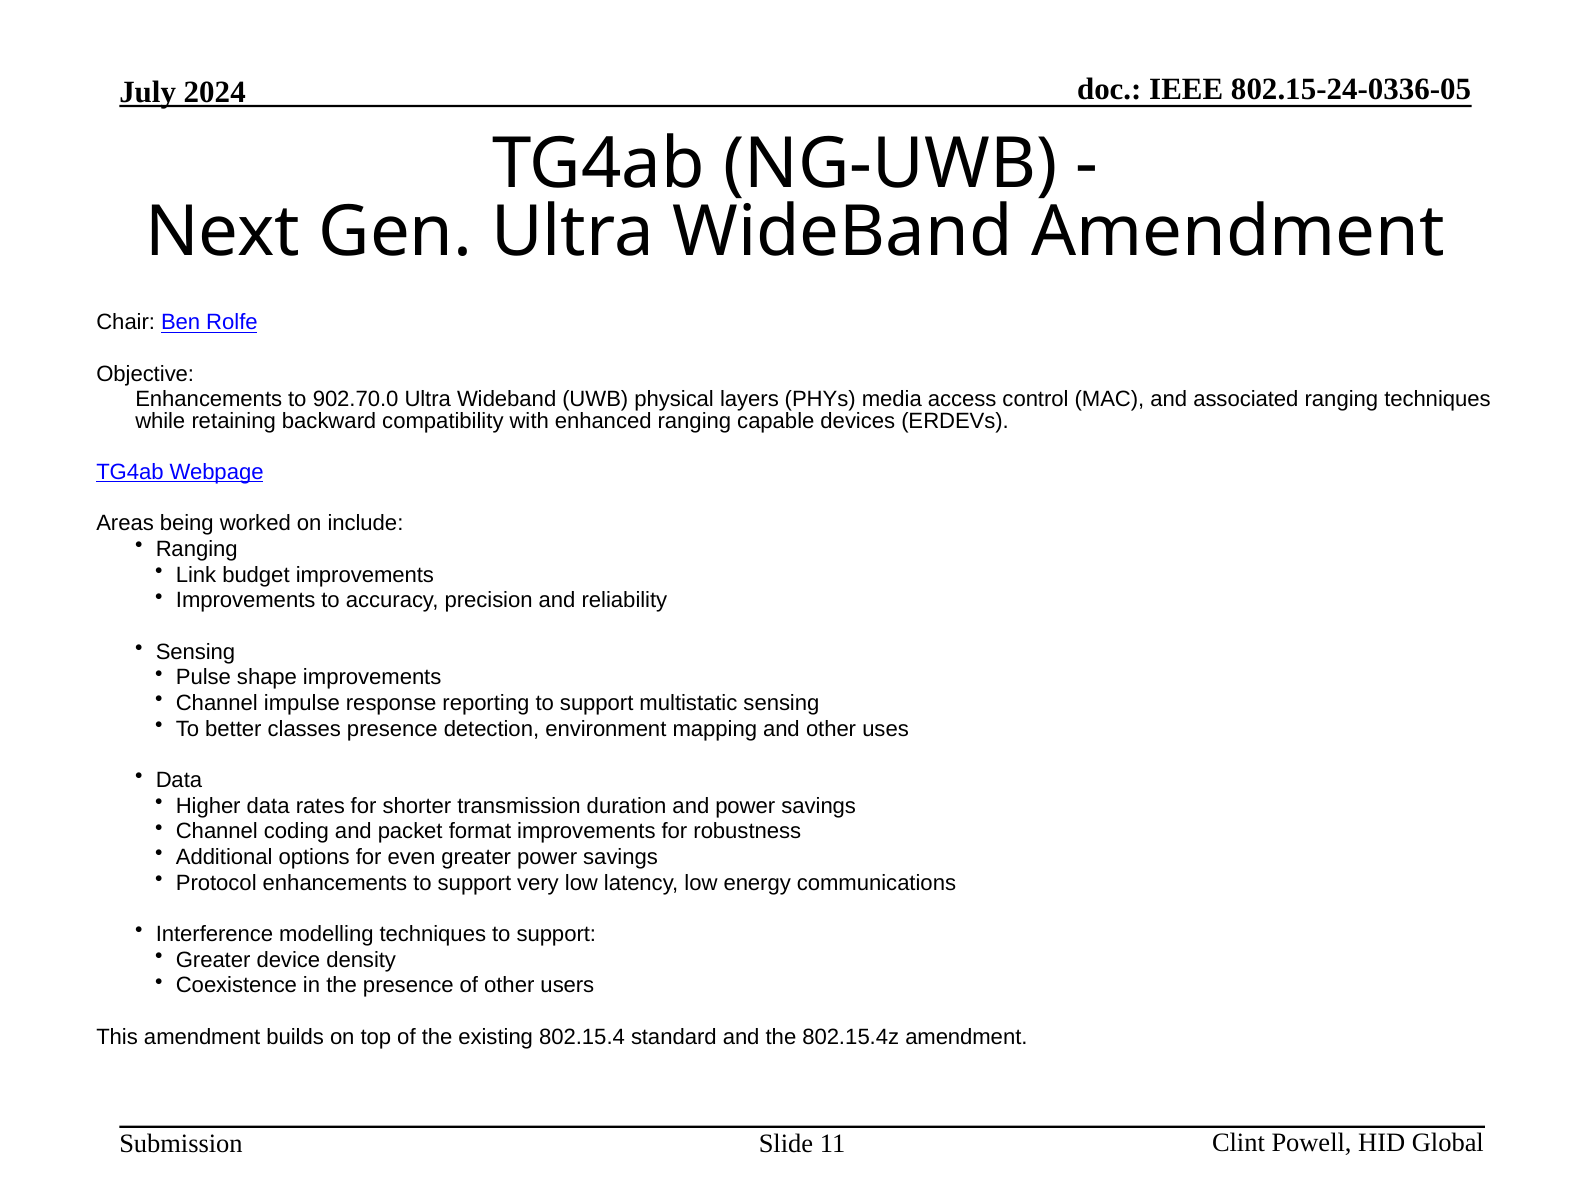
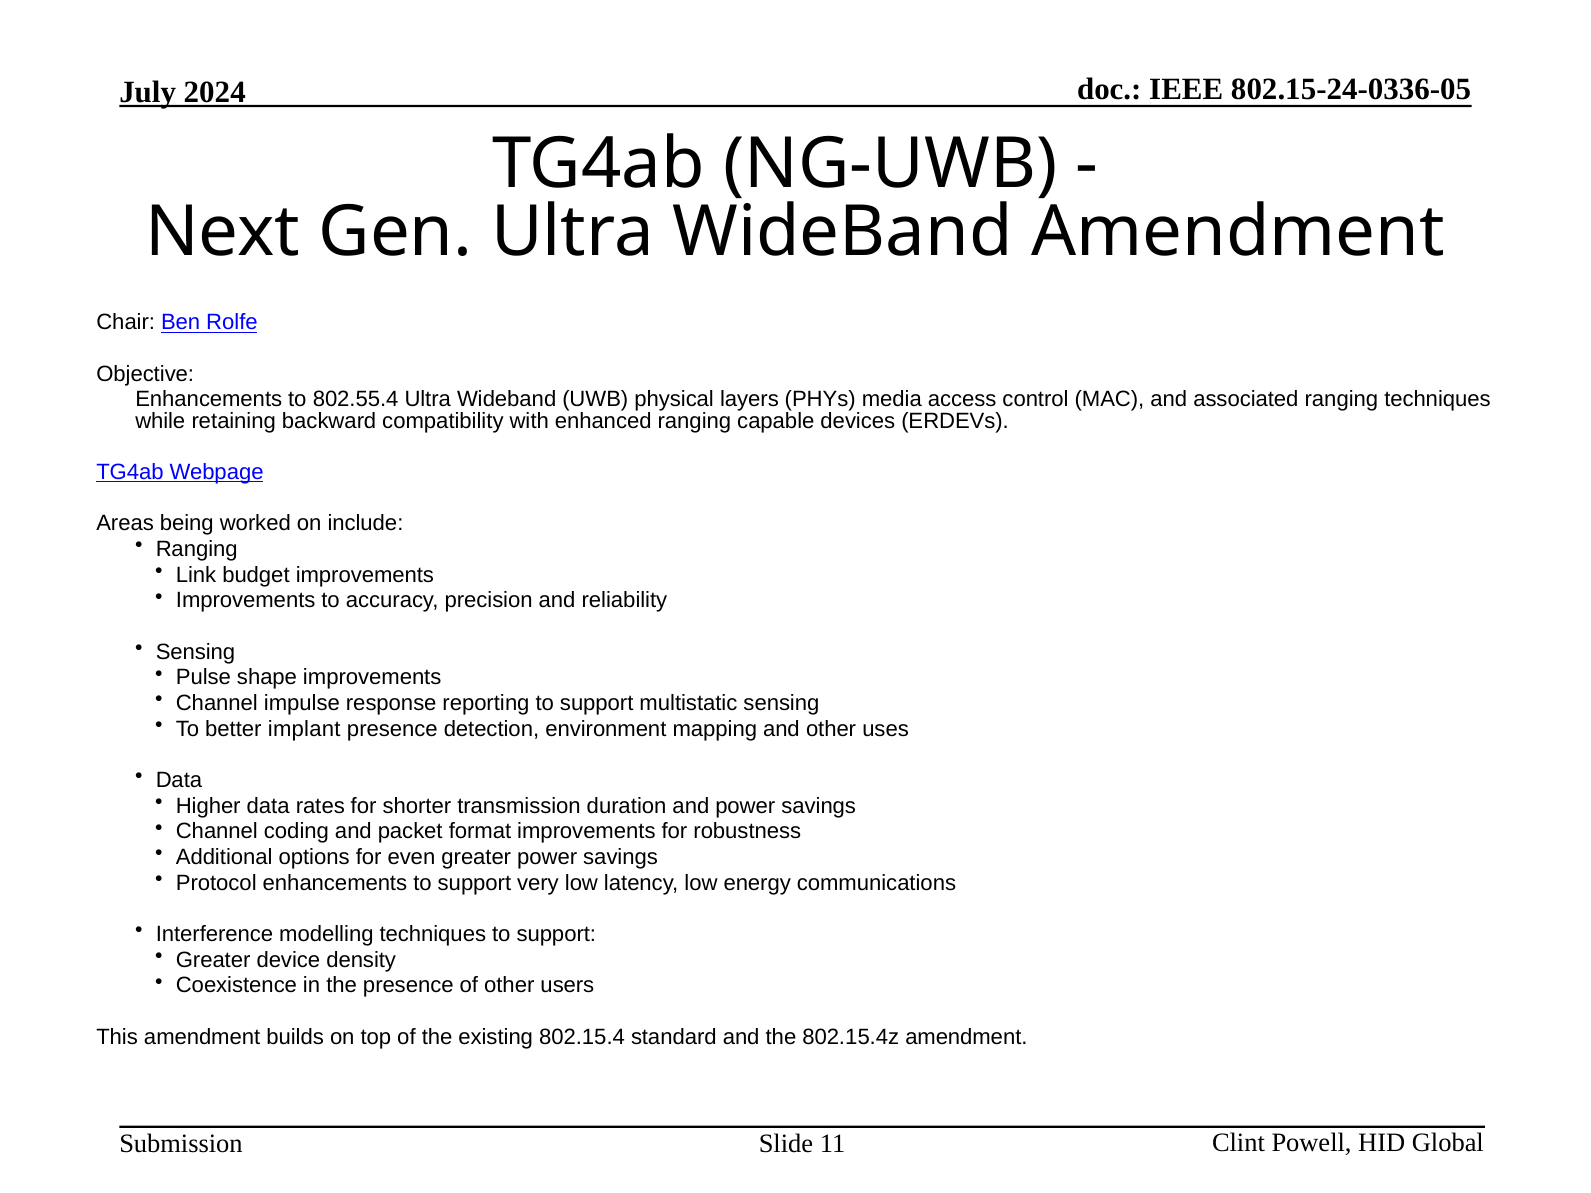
902.70.0: 902.70.0 -> 802.55.4 (356, 400)
classes: classes -> implant (304, 729)
